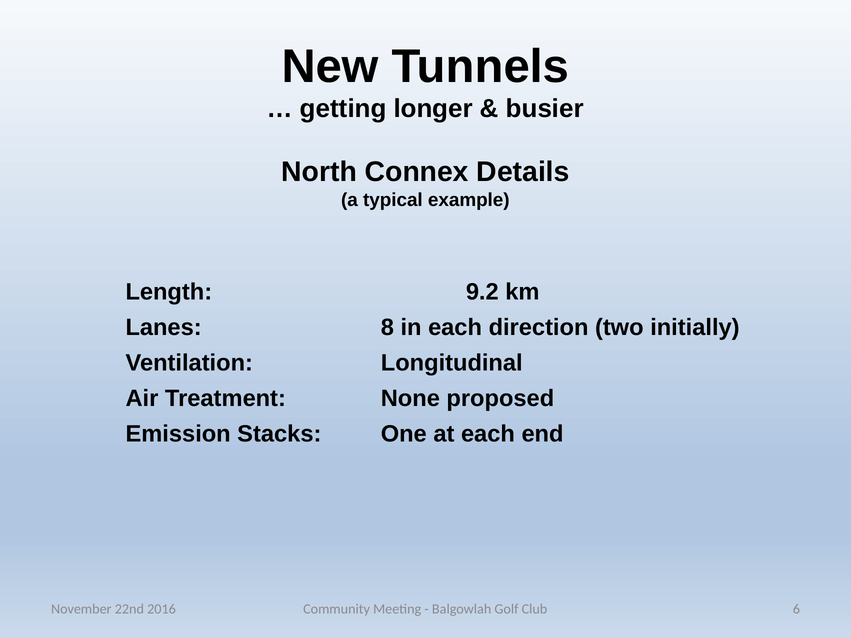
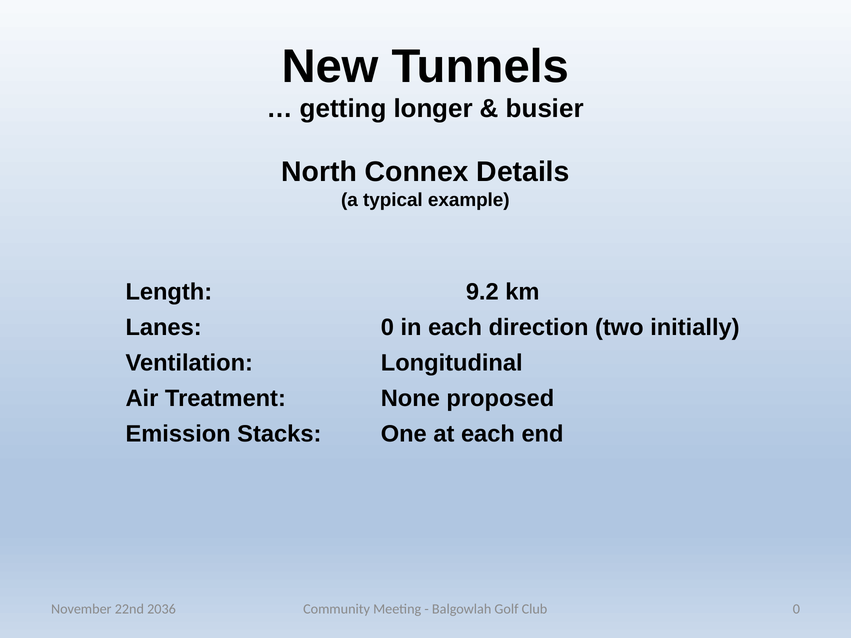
Lanes 8: 8 -> 0 (387, 328)
Club 6: 6 -> 0 (796, 609)
2016: 2016 -> 2036 (162, 610)
